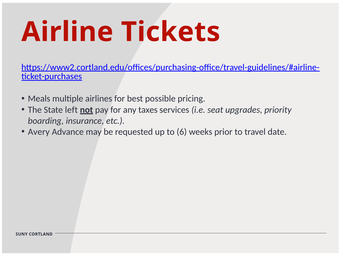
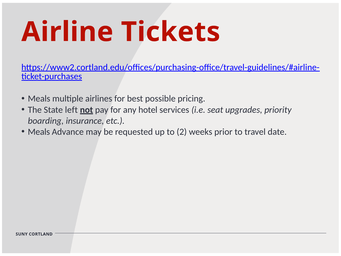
taxes: taxes -> hotel (148, 110)
Avery: Avery -> Meals (39, 132)
6: 6 -> 2 (182, 132)
